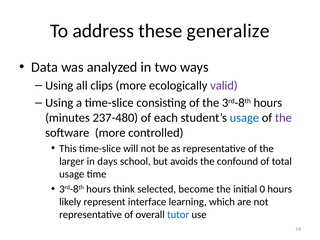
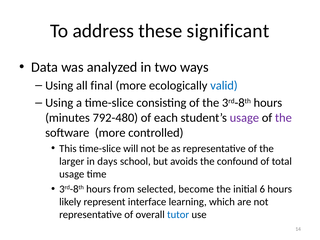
generalize: generalize -> significant (228, 31)
clips: clips -> final (102, 85)
valid colour: purple -> blue (224, 85)
237-480: 237-480 -> 792-480 (115, 118)
usage colour: blue -> purple (244, 118)
think: think -> from (124, 189)
0: 0 -> 6 (262, 189)
